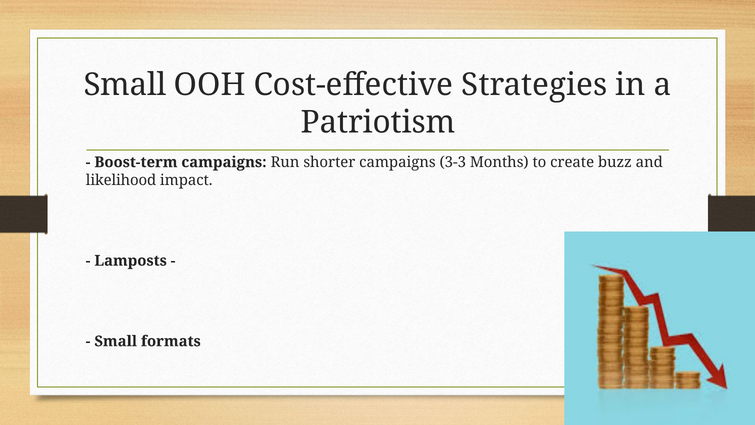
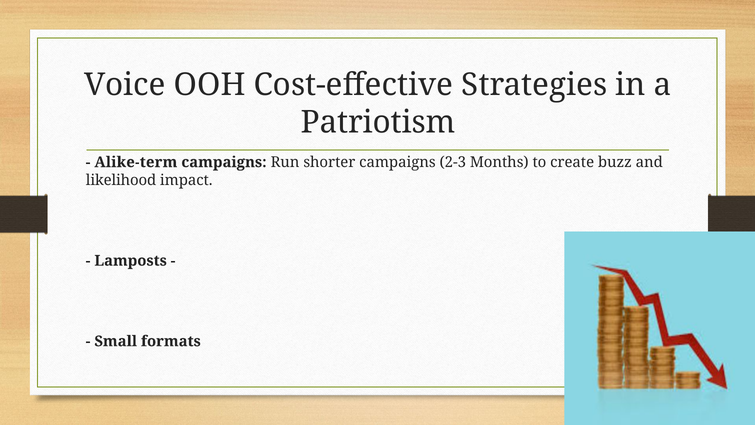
Small: Small -> Voice (125, 85)
Boost-term: Boost-term -> Alike-term (136, 162)
3-3: 3-3 -> 2-3 (453, 162)
